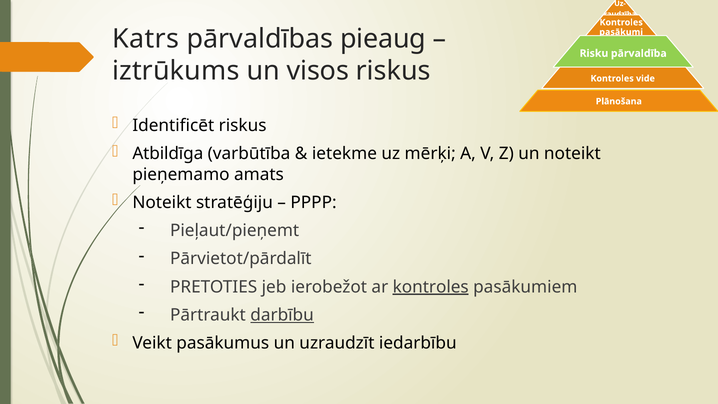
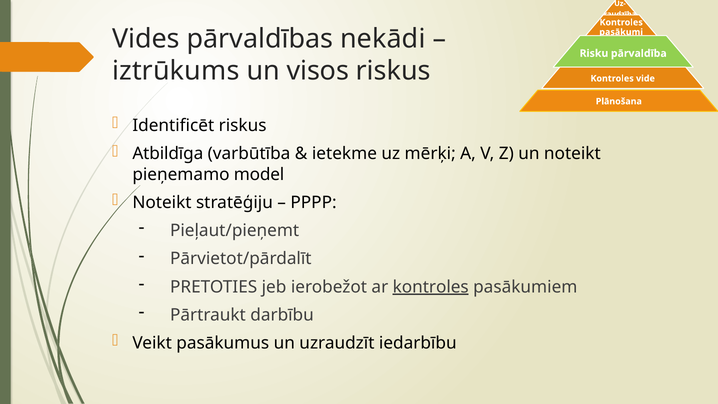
Katrs: Katrs -> Vides (146, 39)
pieaug: pieaug -> nekādi (383, 39)
amats: amats -> model (259, 174)
darbību underline: present -> none (282, 315)
